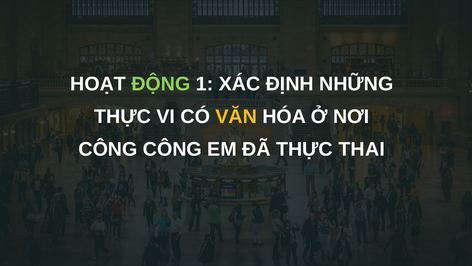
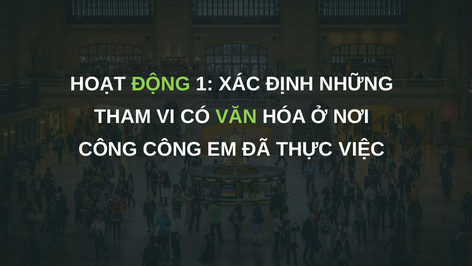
THỰC: THỰC -> THAM (123, 116)
VĂN colour: yellow -> light green (236, 116)
THAI: THAI -> VIỆC (362, 149)
